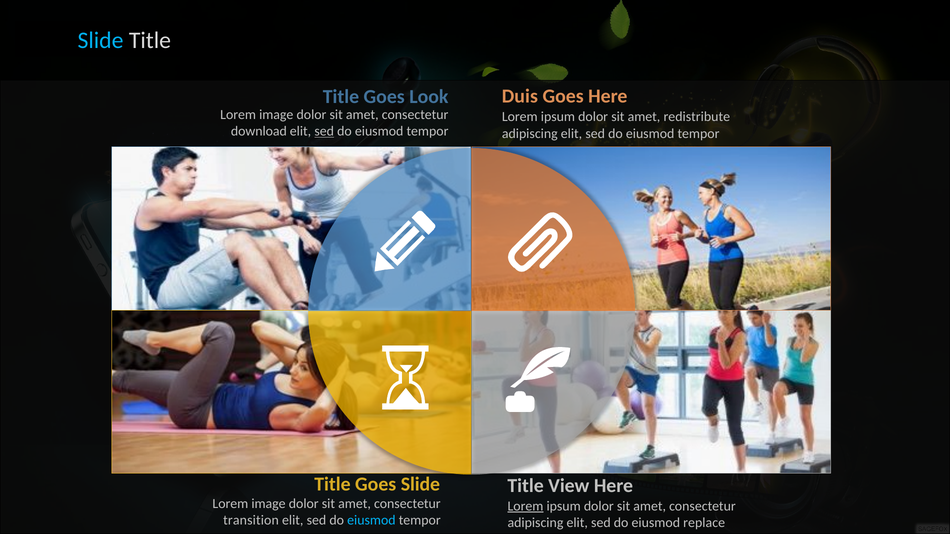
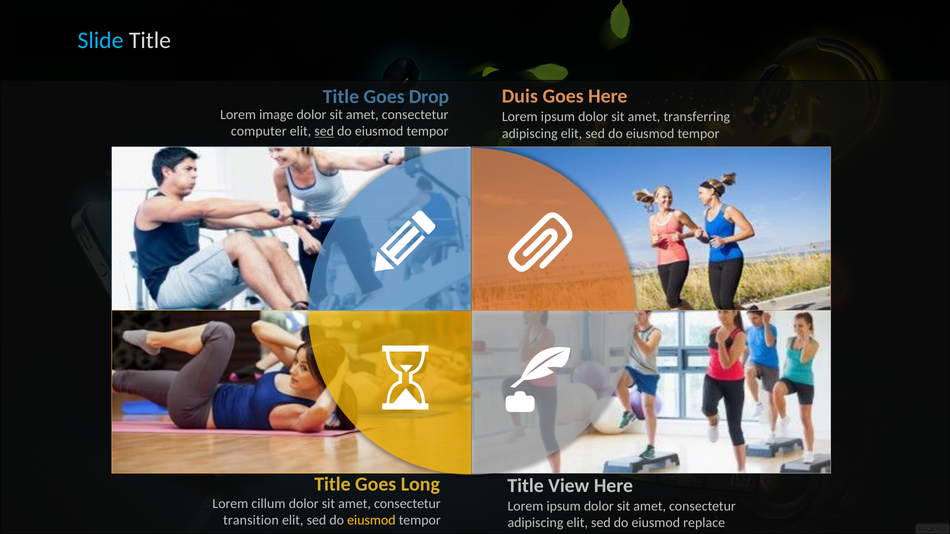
Look: Look -> Drop (429, 97)
redistribute: redistribute -> transferring (697, 117)
download: download -> computer (259, 131)
Goes Slide: Slide -> Long (420, 485)
image: image -> cillum (268, 504)
Lorem underline: present -> none (525, 506)
eiusmod colour: light blue -> yellow (371, 520)
